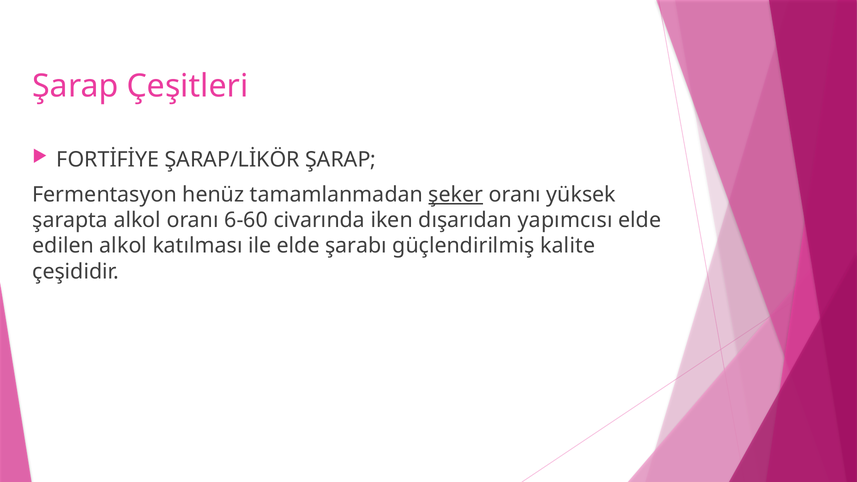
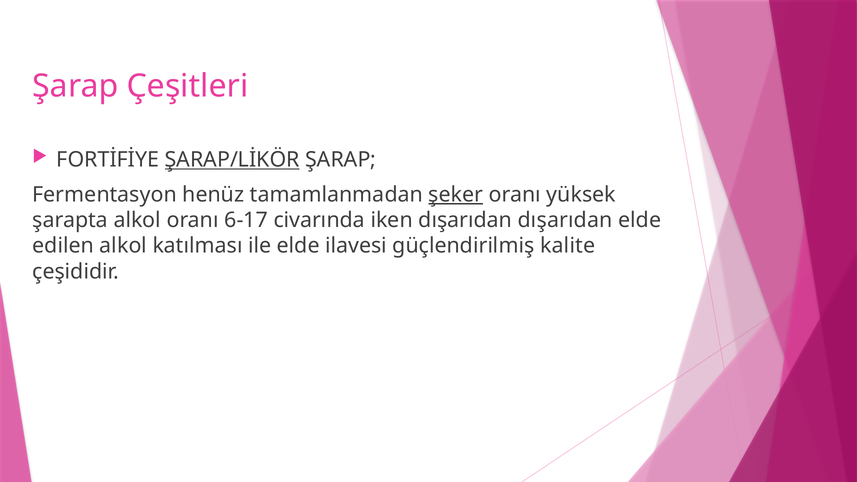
ŞARAP/LİKÖR underline: none -> present (232, 160)
6-60: 6-60 -> 6-17 (246, 220)
dışarıdan yapımcısı: yapımcısı -> dışarıdan (565, 220)
şarabı: şarabı -> ilavesi (356, 246)
